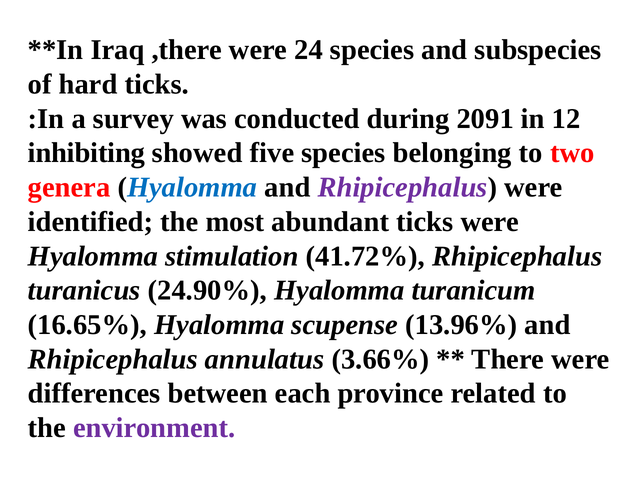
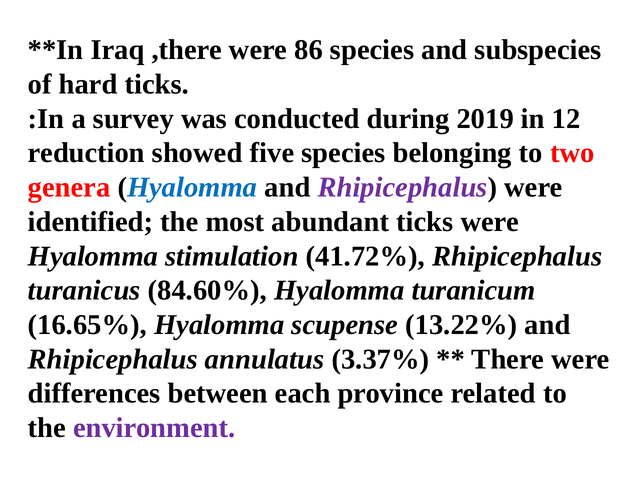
24: 24 -> 86 (309, 50)
2091: 2091 -> 2019 (485, 118)
inhibiting: inhibiting -> reduction (86, 153)
24.90%: 24.90% -> 84.60% (207, 290)
13.96%: 13.96% -> 13.22% (461, 324)
3.66%: 3.66% -> 3.37% (380, 359)
